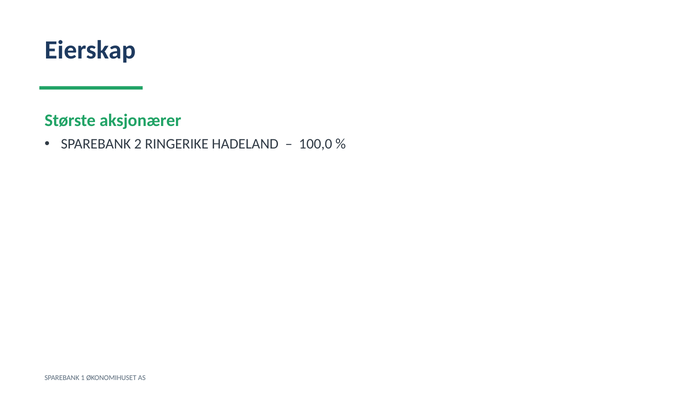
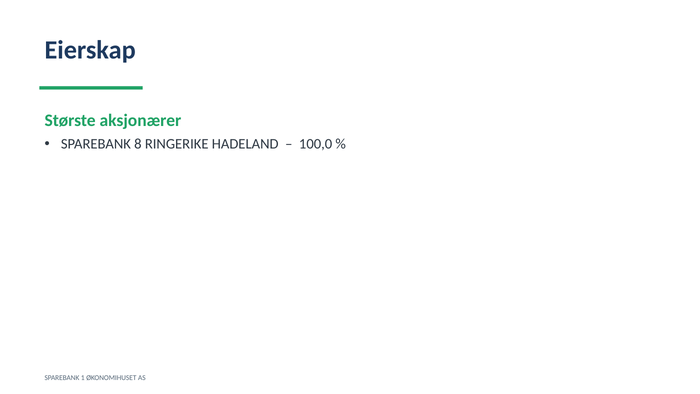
2: 2 -> 8 (138, 144)
